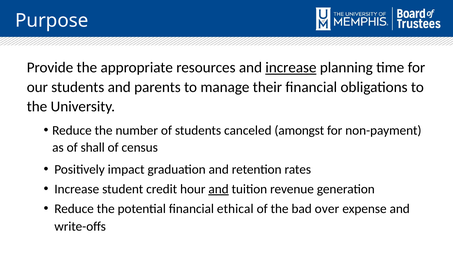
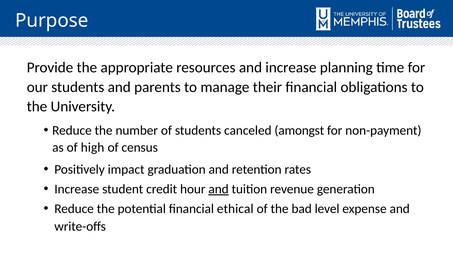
increase underline: present -> none (291, 68)
shall: shall -> high (93, 147)
over: over -> level (327, 209)
